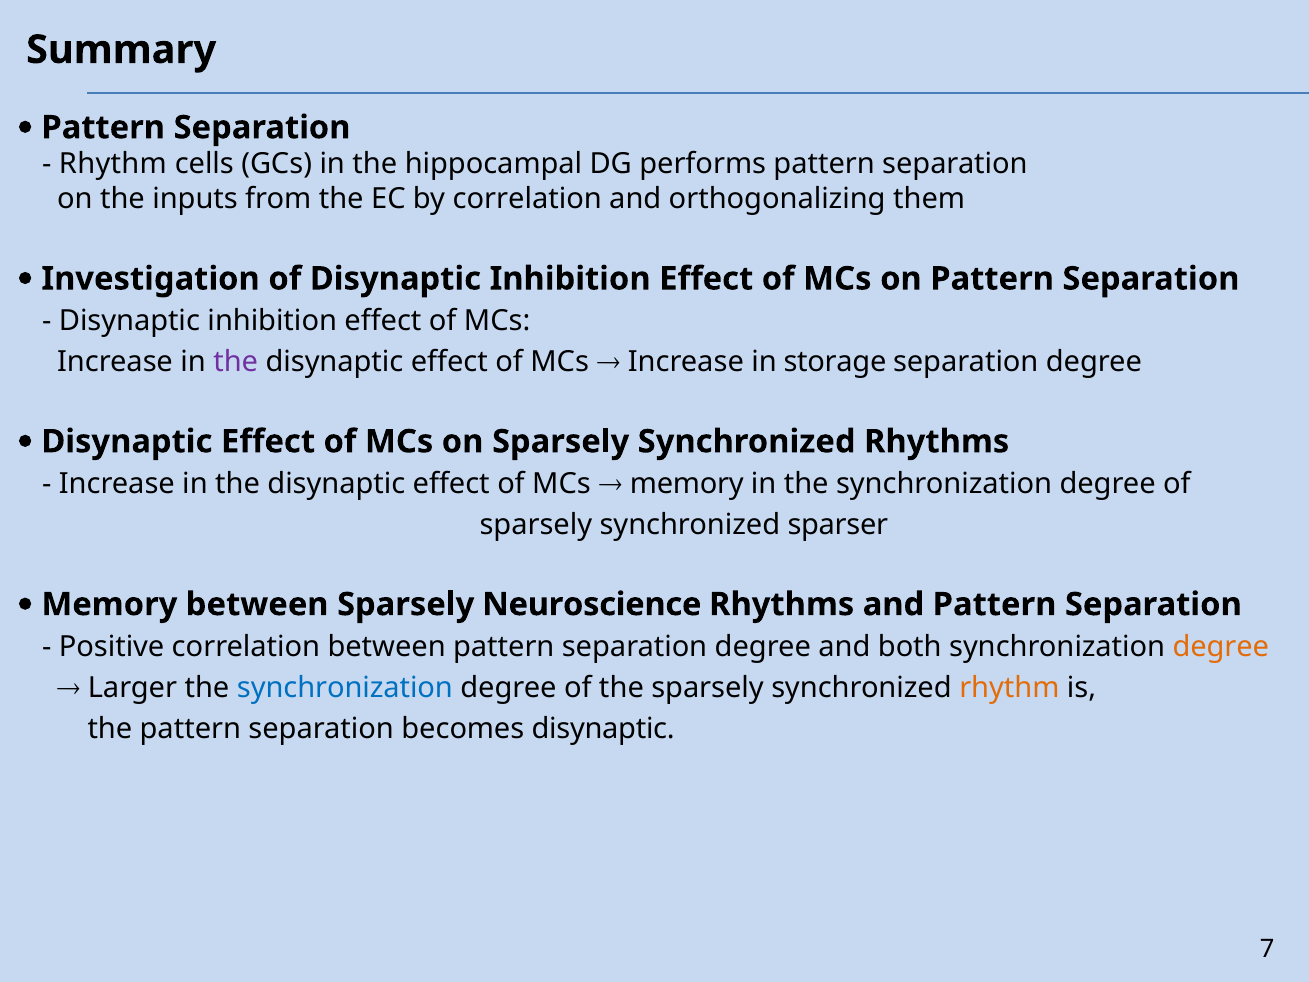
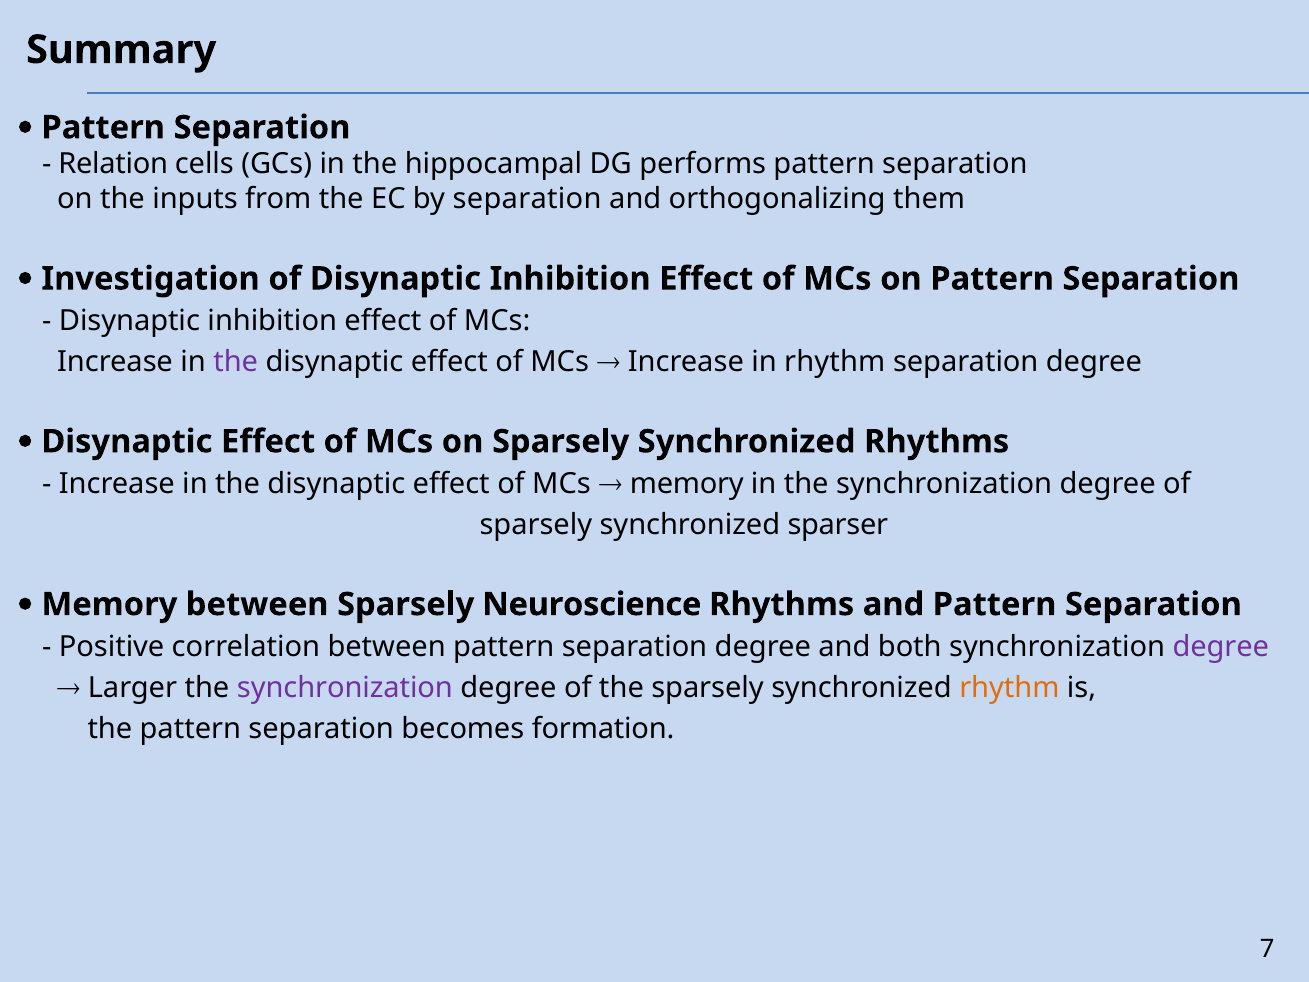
Rhythm: Rhythm -> Relation (113, 164)
by correlation: correlation -> separation (527, 199)
in storage: storage -> rhythm (835, 362)
degree colour: orange -> purple (1221, 647)
synchronization colour: blue -> purple (345, 688)
becomes disynaptic: disynaptic -> formation (603, 728)
